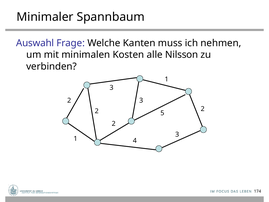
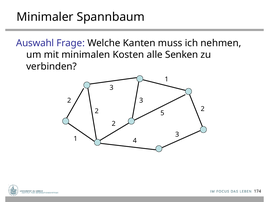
Nilsson: Nilsson -> Senken (182, 55)
